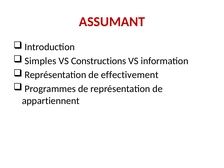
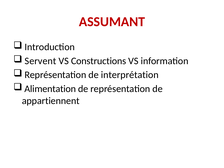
Simples: Simples -> Servent (40, 61)
effectivement: effectivement -> interprétation (130, 75)
Programmes: Programmes -> Alimentation (50, 89)
